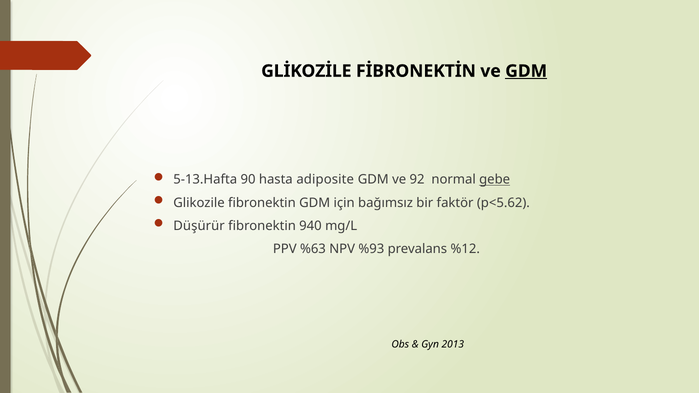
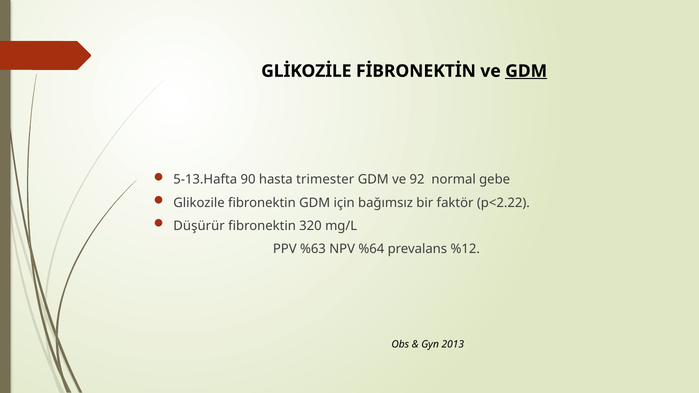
adiposite: adiposite -> trimester (325, 180)
gebe underline: present -> none (495, 180)
p<5.62: p<5.62 -> p<2.22 (503, 203)
940: 940 -> 320 (310, 226)
%93: %93 -> %64 (371, 249)
